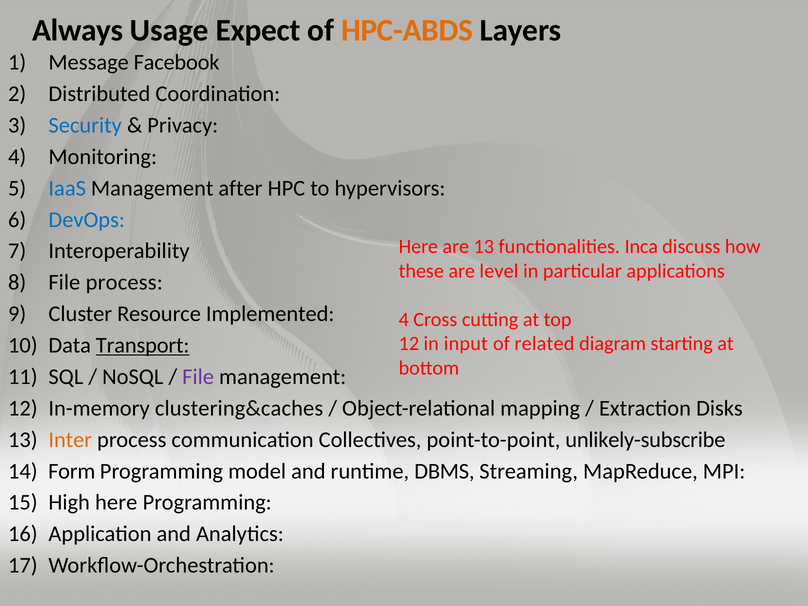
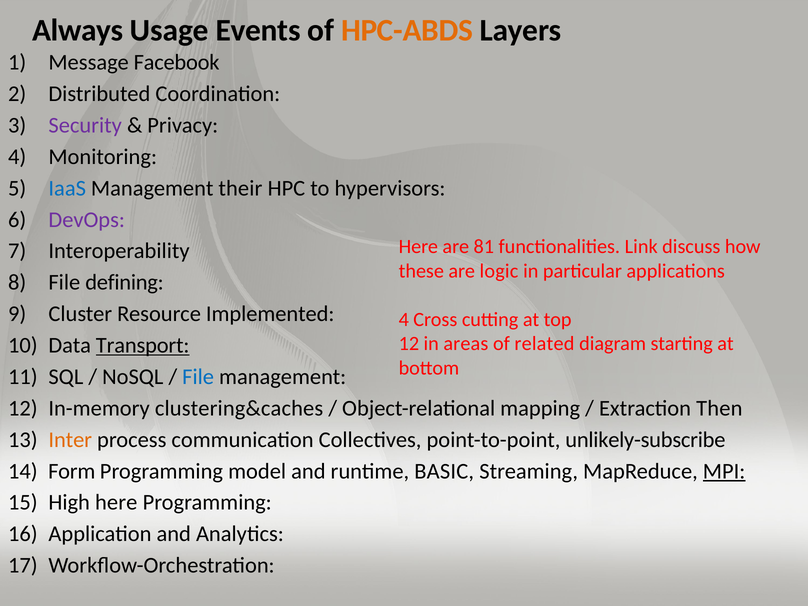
Expect: Expect -> Events (258, 30)
Security colour: blue -> purple (85, 125)
after: after -> their (240, 188)
DevOps colour: blue -> purple (87, 220)
are 13: 13 -> 81 (484, 247)
Inca: Inca -> Link (641, 247)
level: level -> logic (499, 271)
File process: process -> defining (124, 283)
input: input -> areas (466, 344)
File colour: purple -> blue (198, 377)
Disks: Disks -> Then (719, 408)
DBMS: DBMS -> BASIC (444, 471)
MPI underline: none -> present (724, 471)
